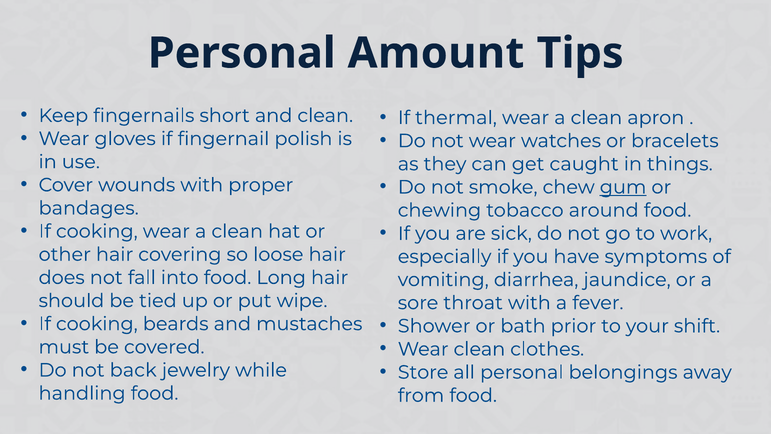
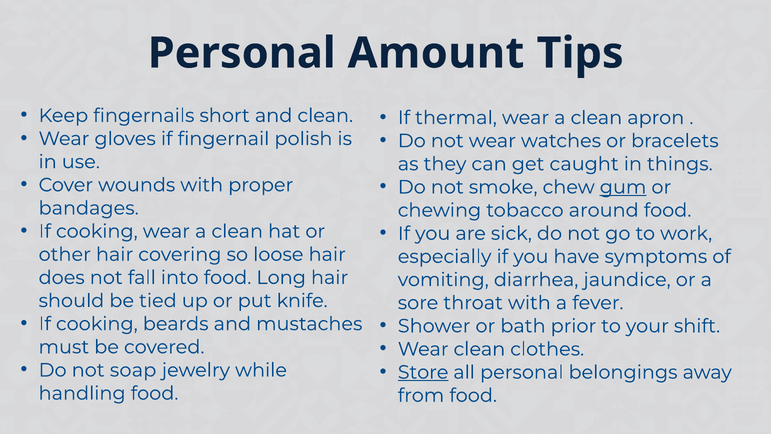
wipe: wipe -> knife (302, 301)
back: back -> soap (133, 370)
Store underline: none -> present (423, 372)
